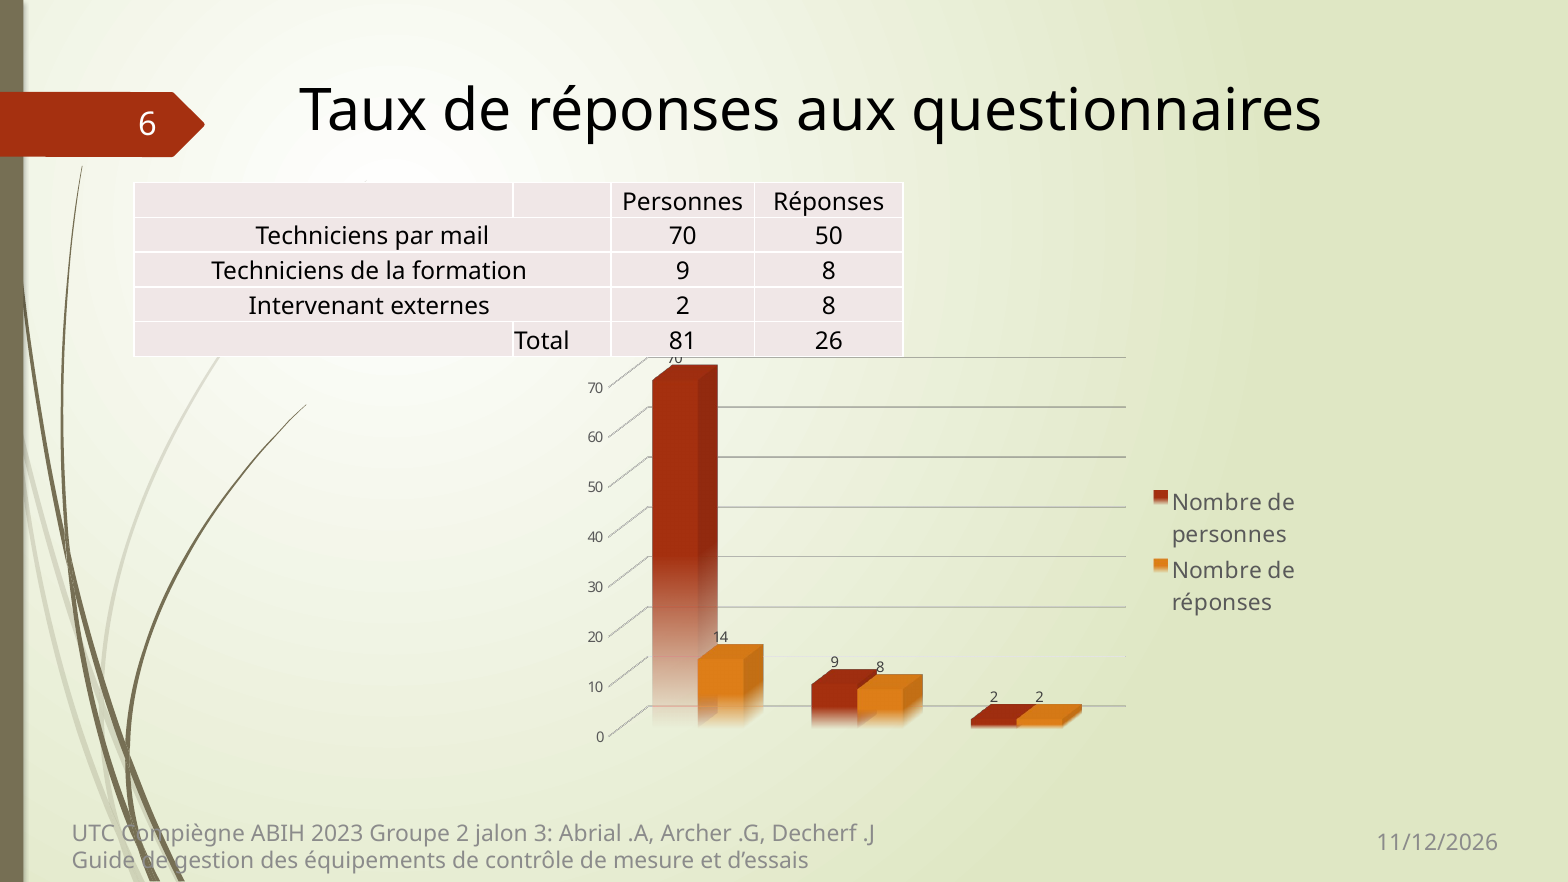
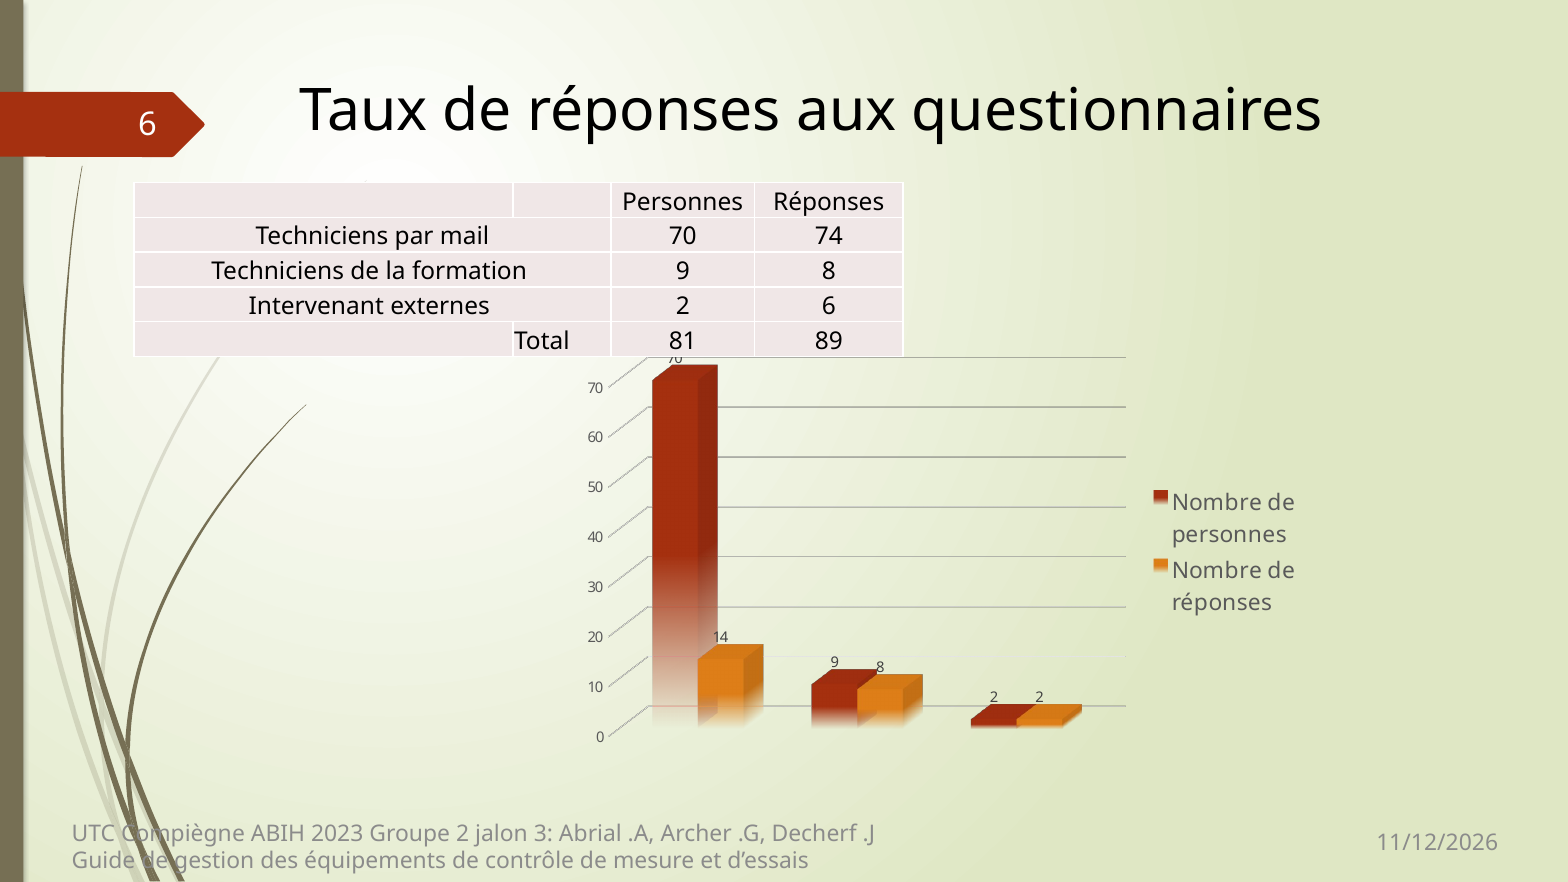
70 50: 50 -> 74 (829, 237)
2 8: 8 -> 6 (829, 306)
26: 26 -> 89 (829, 341)
